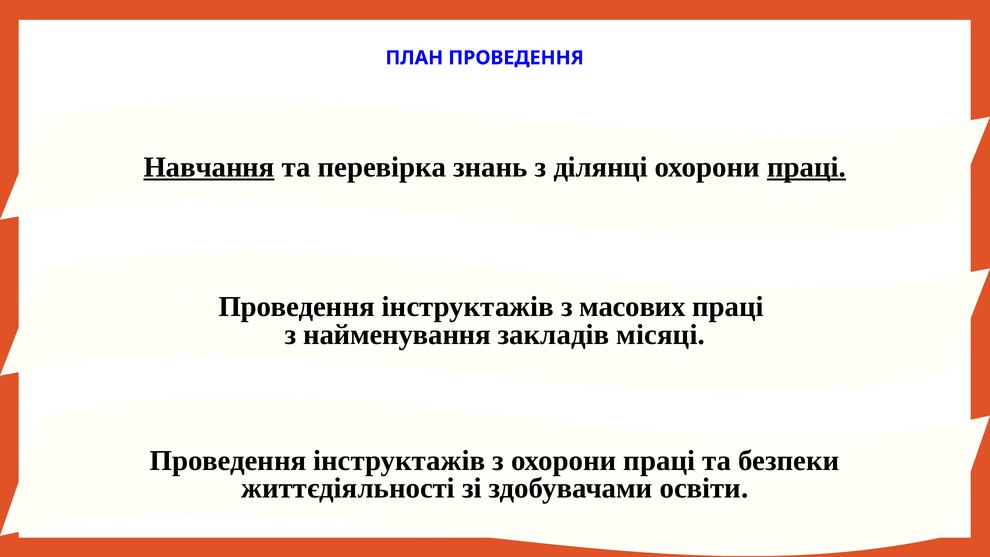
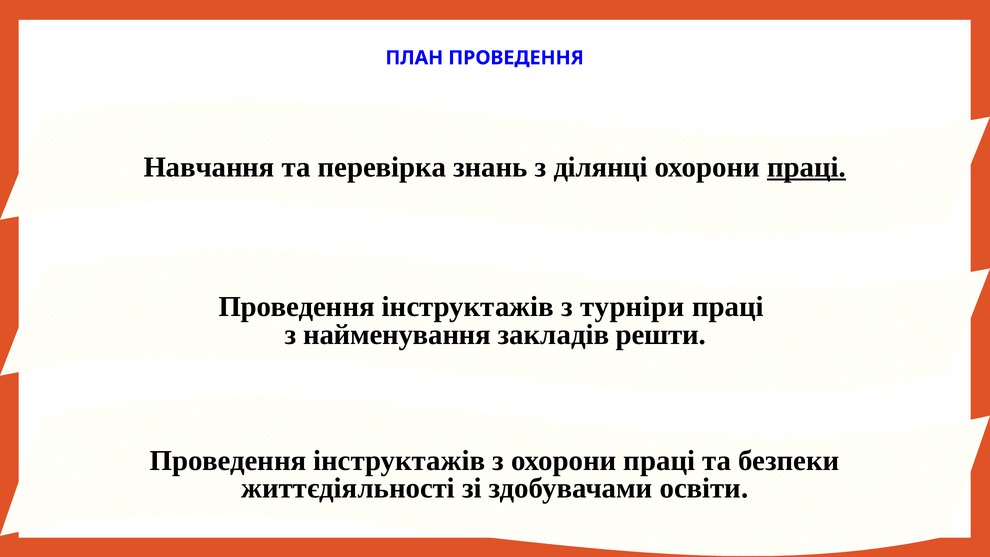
Навчання underline: present -> none (209, 167)
масових: масових -> турніри (632, 307)
місяці: місяці -> решти (661, 335)
